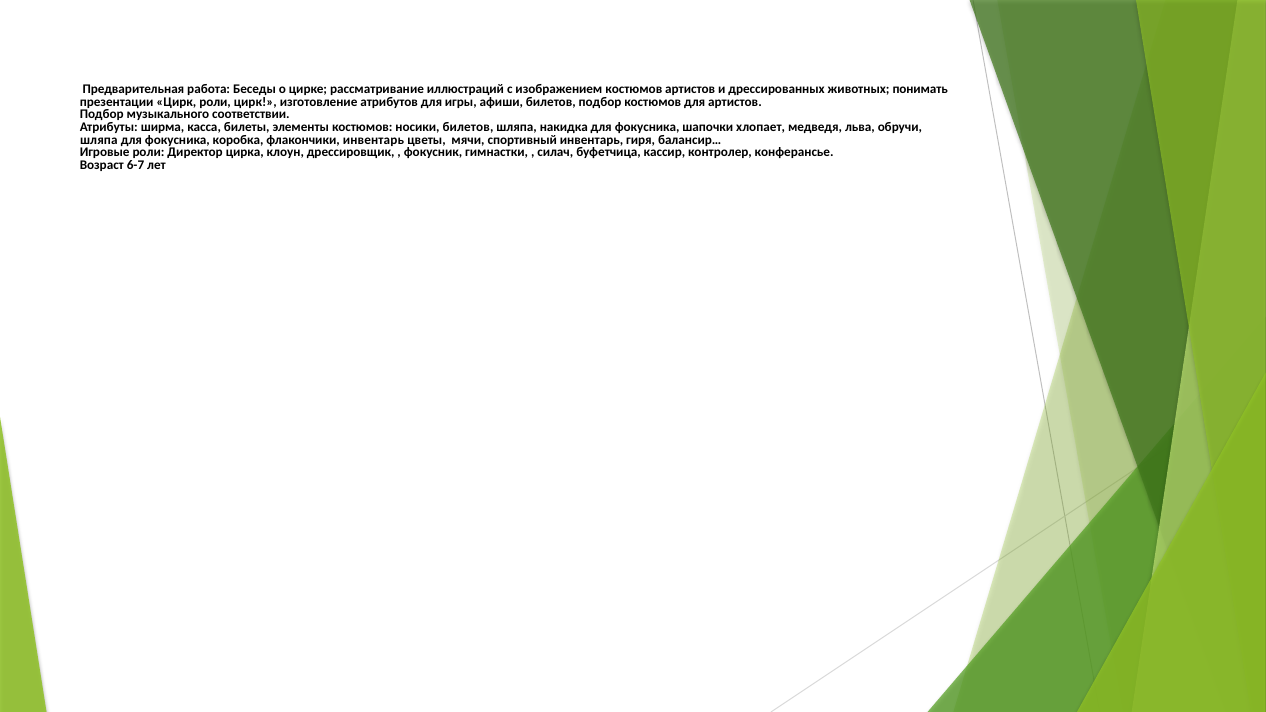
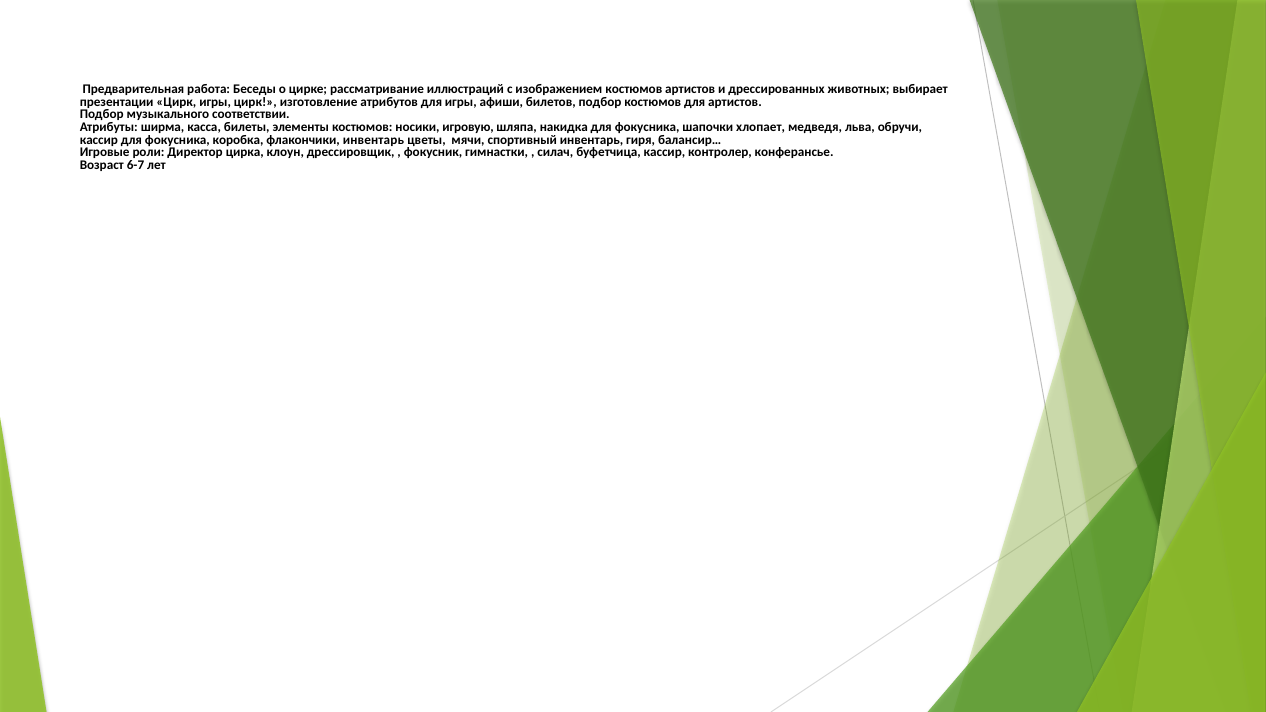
понимать: понимать -> выбирает (920, 89)
Цирк роли: роли -> игры (215, 102)
носики билетов: билетов -> игровую (468, 127)
шляпа: шляпа -> кассир (99, 140)
